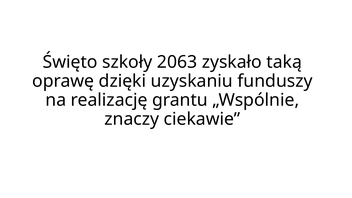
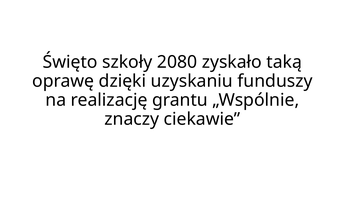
2063: 2063 -> 2080 (177, 62)
